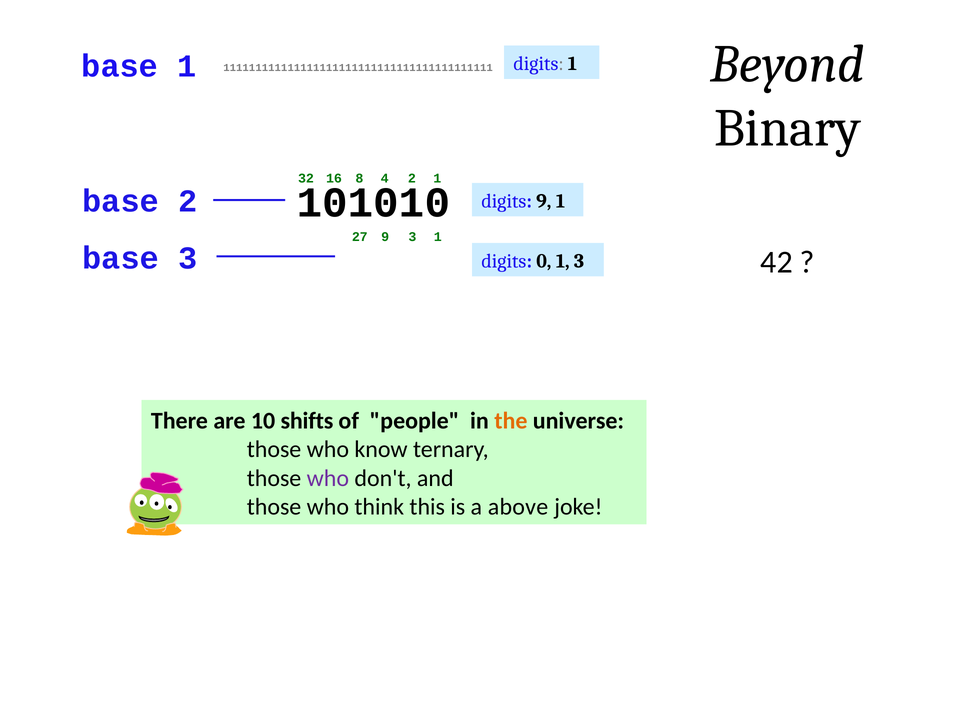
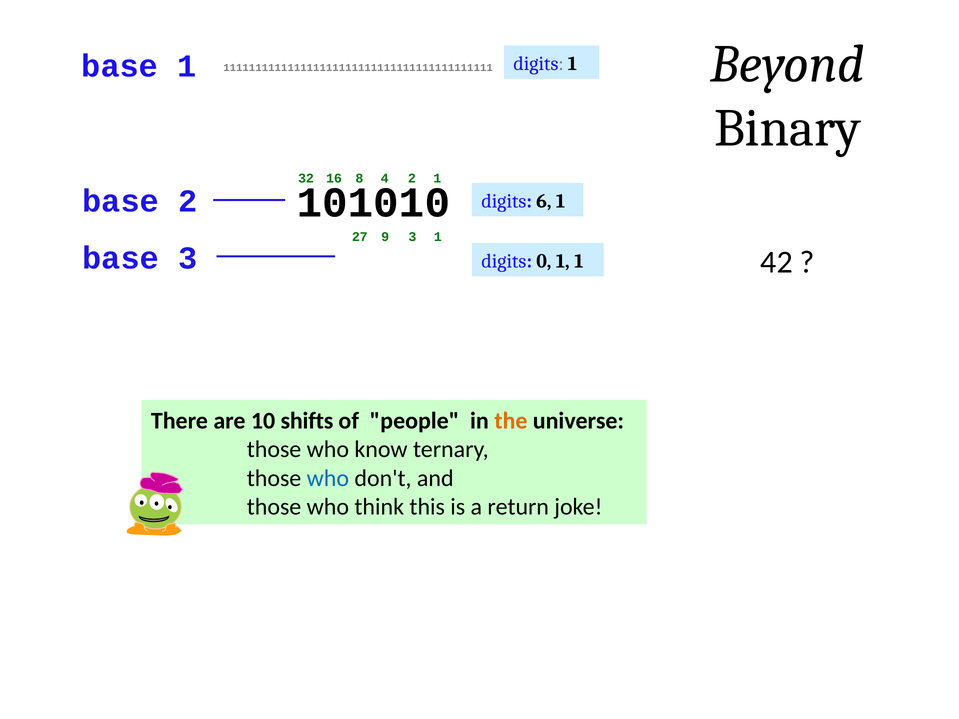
digits 9: 9 -> 6 (544, 201)
0 1 3: 3 -> 1 (579, 261)
who colour: purple -> blue (328, 478)
above: above -> return (518, 507)
